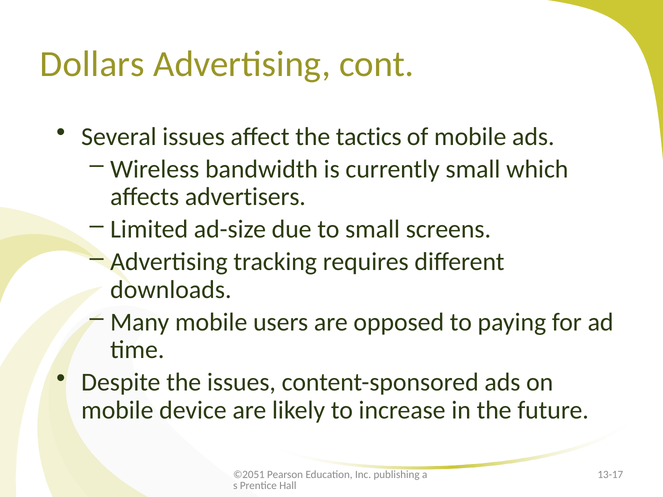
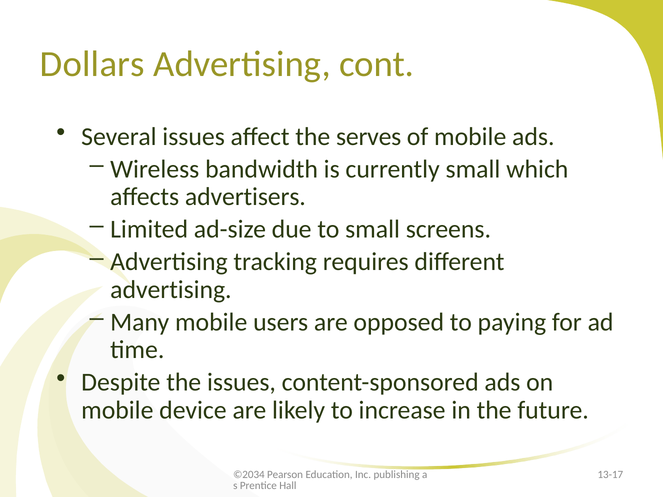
tactics: tactics -> serves (369, 137)
downloads: downloads -> advertising (171, 290)
©2051: ©2051 -> ©2034 (249, 475)
